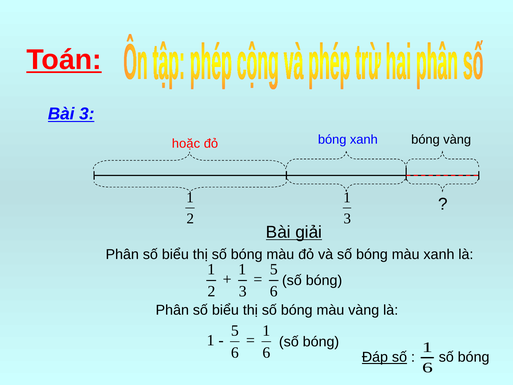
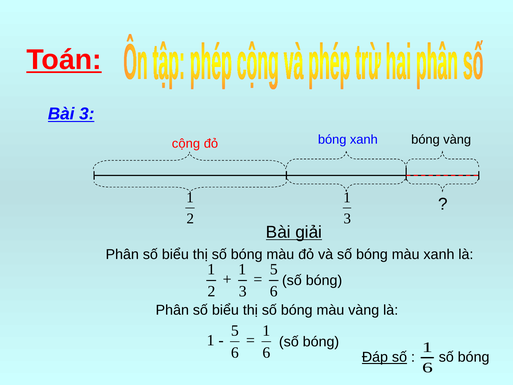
hoặc: hoặc -> cộng (186, 144)
